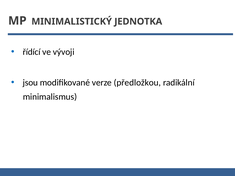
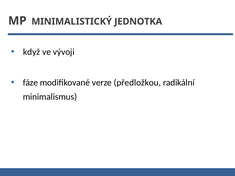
řídící: řídící -> když (32, 52)
jsou: jsou -> fáze (30, 83)
